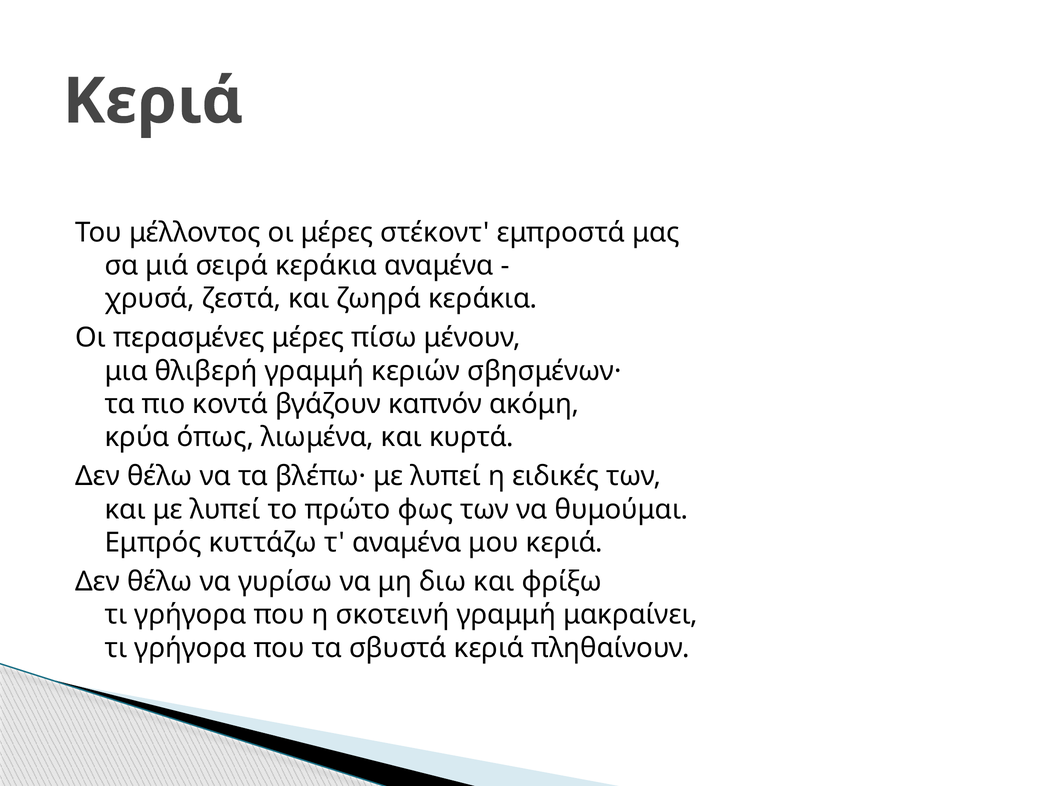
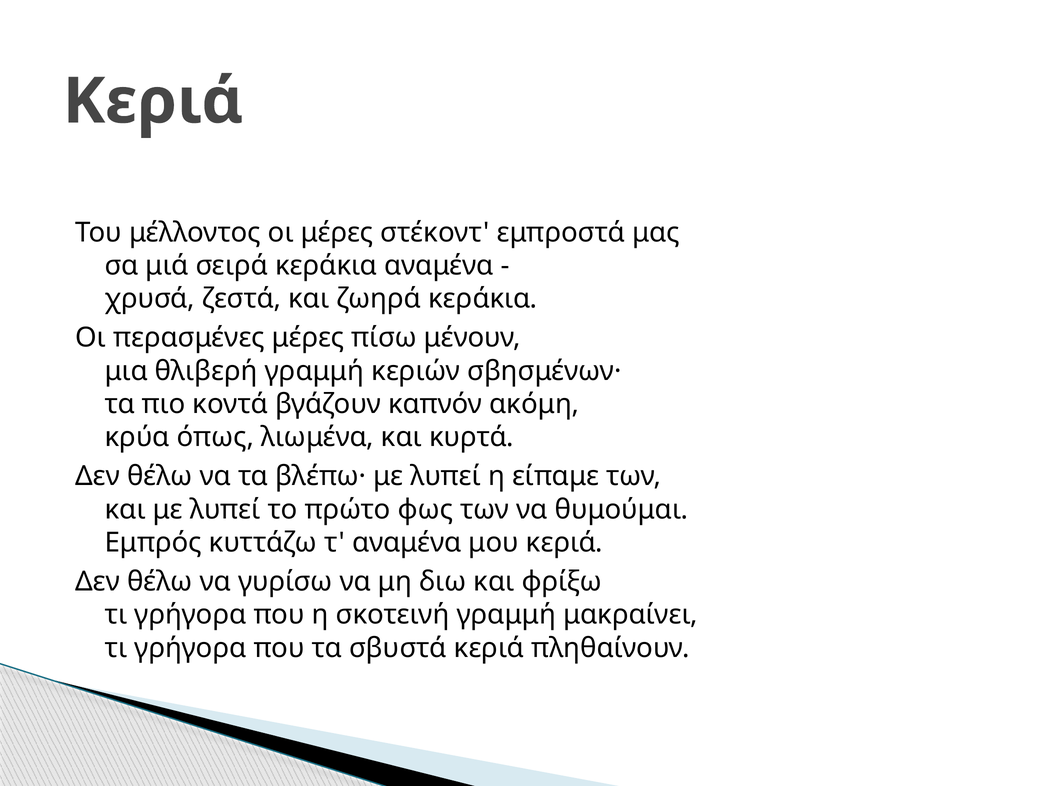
ειδικές: ειδικές -> είπαμε (556, 477)
